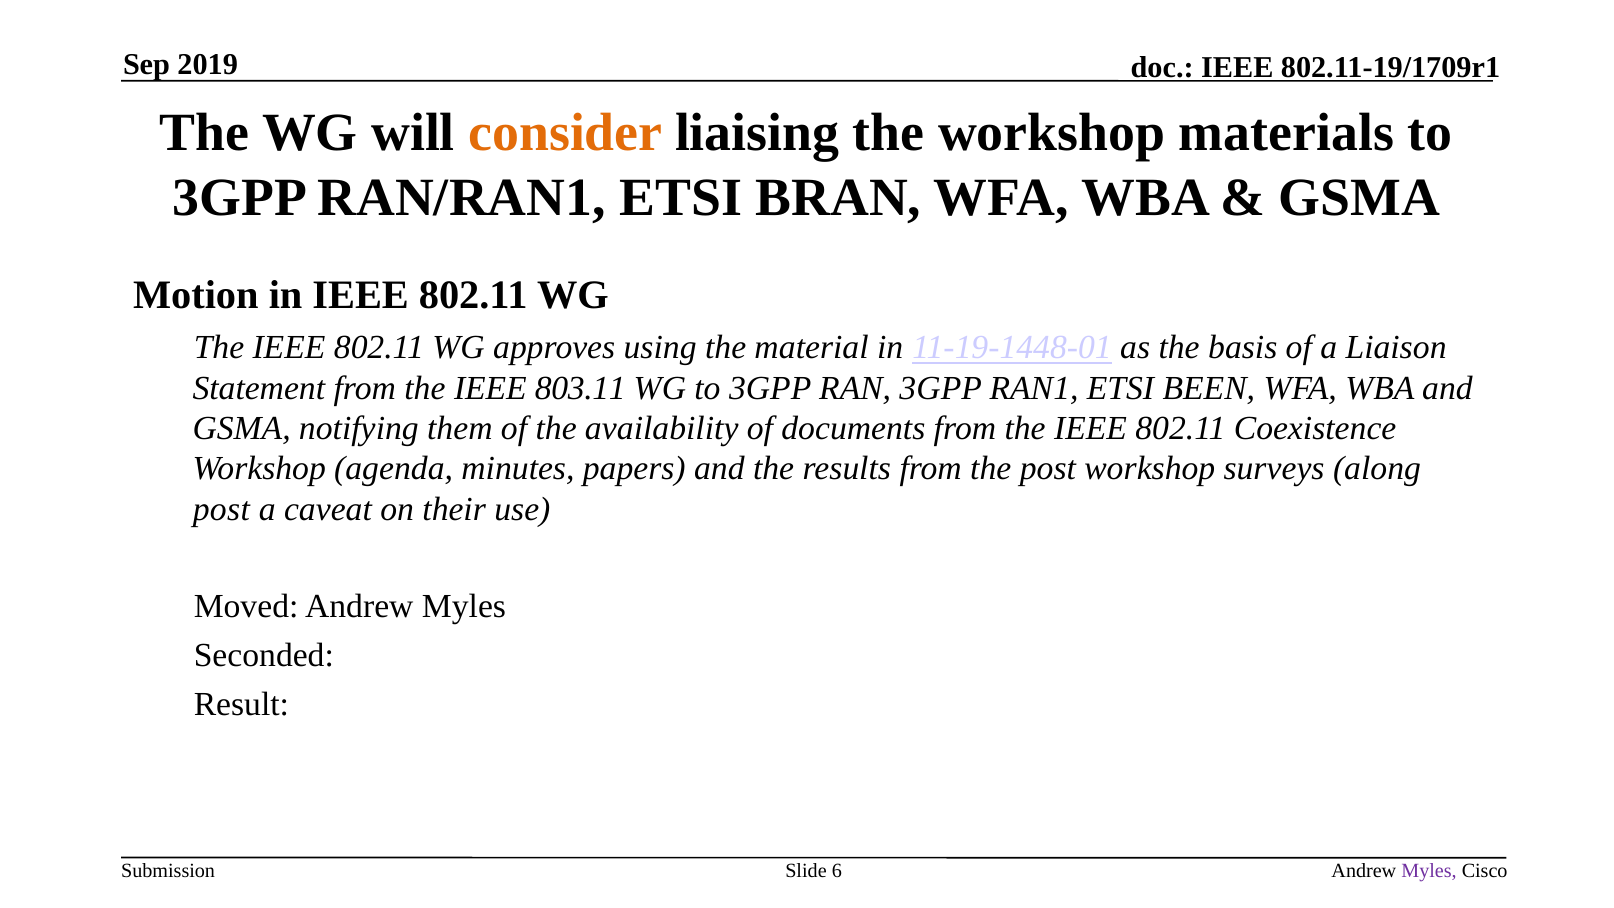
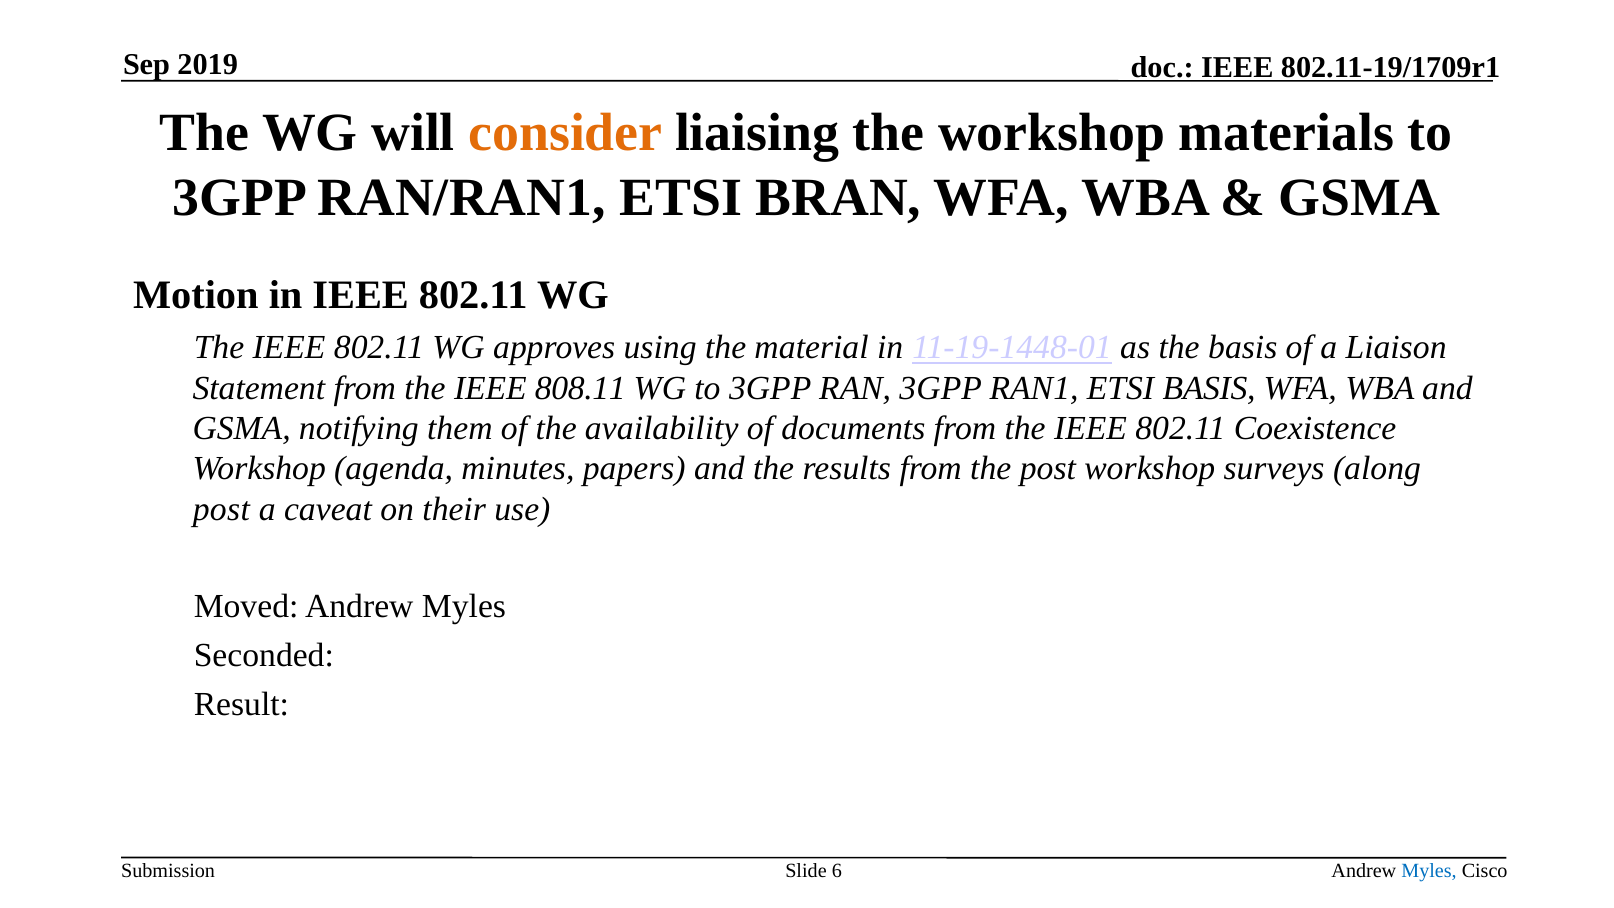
803.11: 803.11 -> 808.11 (580, 388)
ETSI BEEN: BEEN -> BASIS (1209, 388)
Myles colour: purple -> blue (1429, 871)
